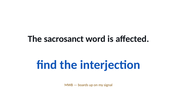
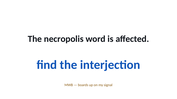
sacrosanct: sacrosanct -> necropolis (64, 39)
